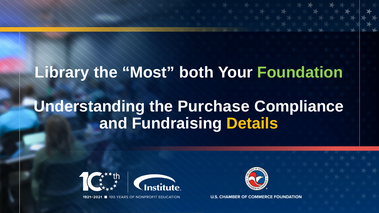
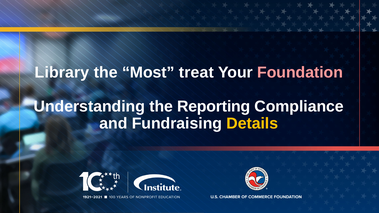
both: both -> treat (196, 72)
Foundation colour: light green -> pink (300, 72)
Purchase: Purchase -> Reporting (214, 106)
